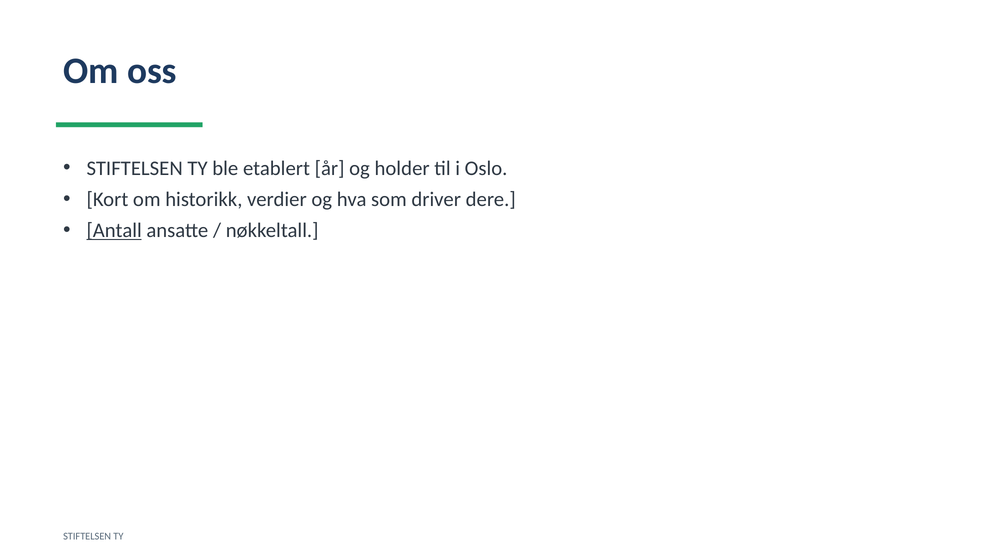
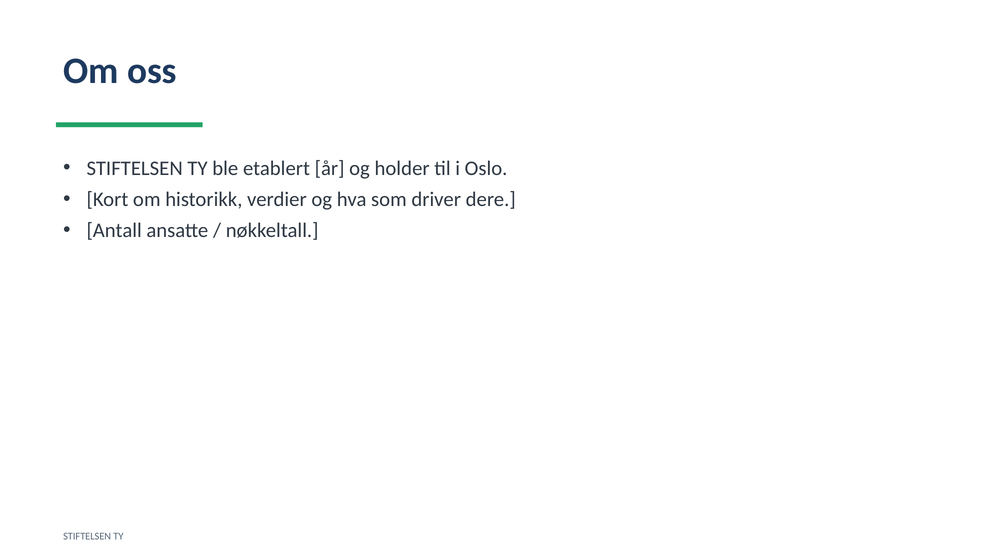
Antall underline: present -> none (114, 231)
